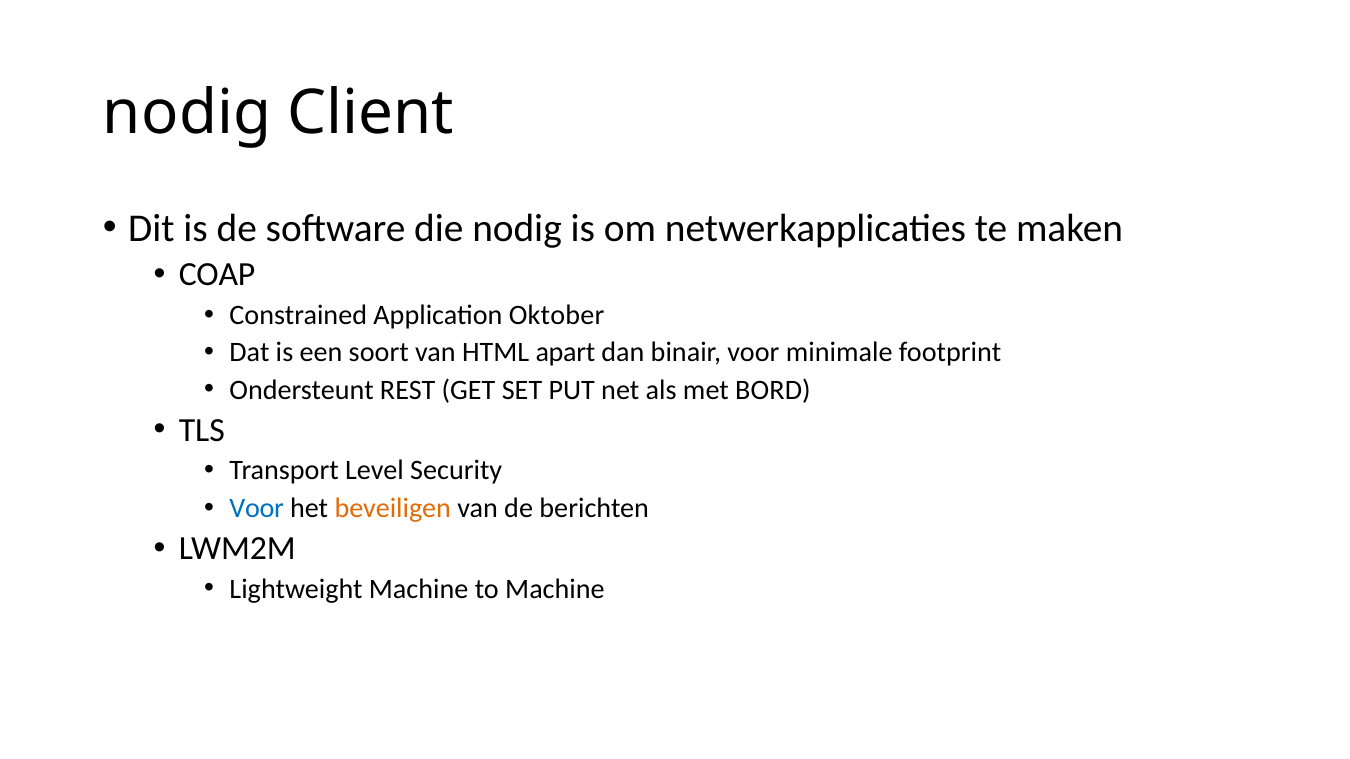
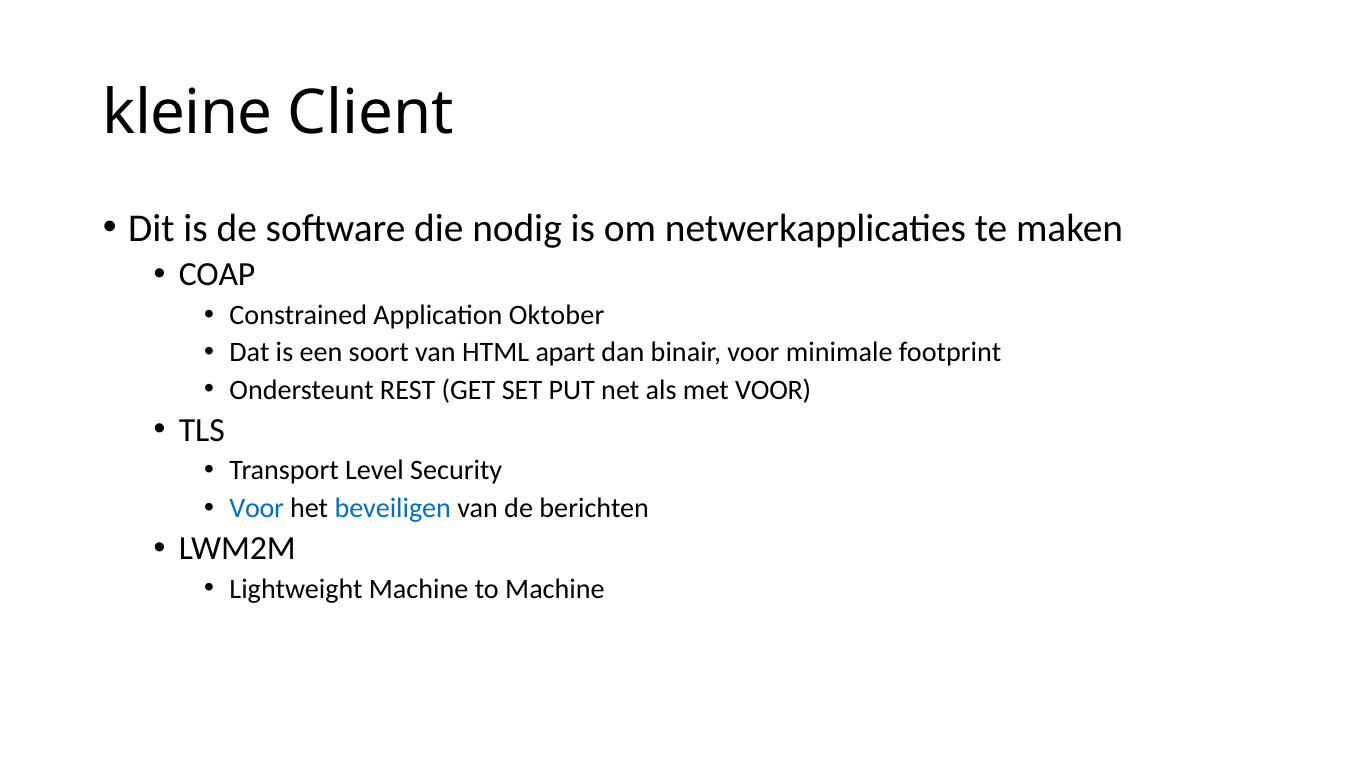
nodig: nodig -> kleine (188, 113)
met BORD: BORD -> VOOR (773, 390)
beveiligen colour: orange -> blue (393, 508)
